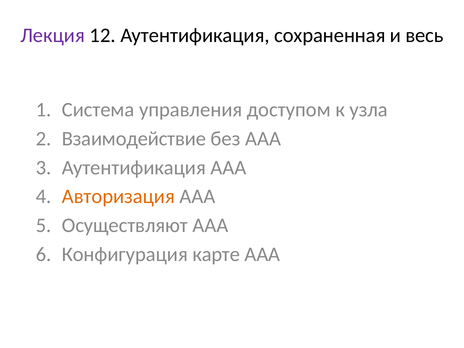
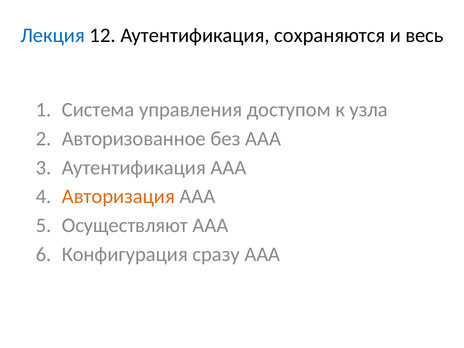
Лекция colour: purple -> blue (53, 35)
сохраненная: сохраненная -> сохраняются (330, 35)
Взаимодействие: Взаимодействие -> Авторизованное (134, 139)
карте: карте -> сразу (216, 254)
